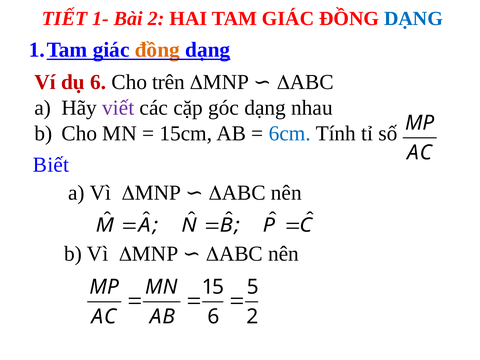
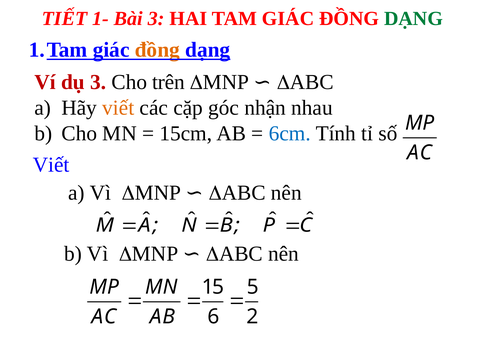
Bài 2: 2 -> 3 (156, 19)
DẠNG colour: blue -> green (414, 19)
dụ 6: 6 -> 3 (98, 82)
viết colour: purple -> orange (118, 108)
góc dạng: dạng -> nhận (265, 108)
Biết: Biết -> Viết (51, 165)
